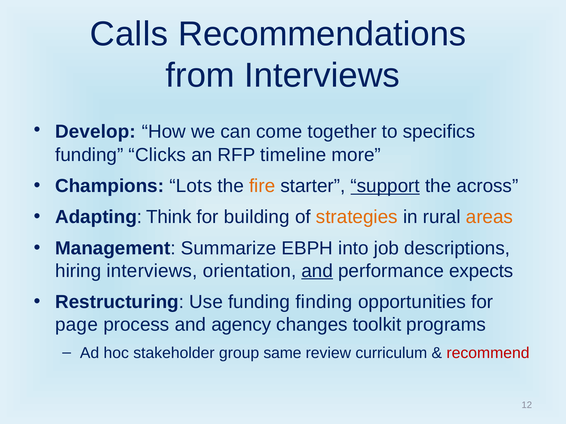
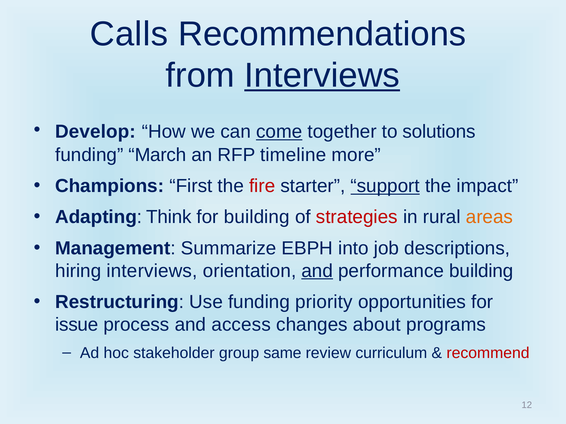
Interviews underline: none -> present (322, 76)
come underline: none -> present (279, 132)
specifics: specifics -> solutions (439, 132)
Clicks: Clicks -> March (157, 155)
Lots: Lots -> First (191, 186)
fire colour: orange -> red (262, 186)
across: across -> impact (487, 186)
strategies colour: orange -> red (357, 217)
performance expects: expects -> building (481, 271)
finding: finding -> priority (324, 302)
page: page -> issue (77, 325)
agency: agency -> access (241, 325)
toolkit: toolkit -> about (377, 325)
